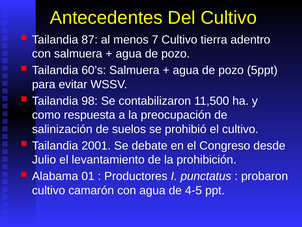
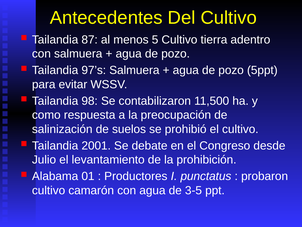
7: 7 -> 5 (155, 40)
60’s: 60’s -> 97’s (94, 70)
4-5: 4-5 -> 3-5 (193, 190)
